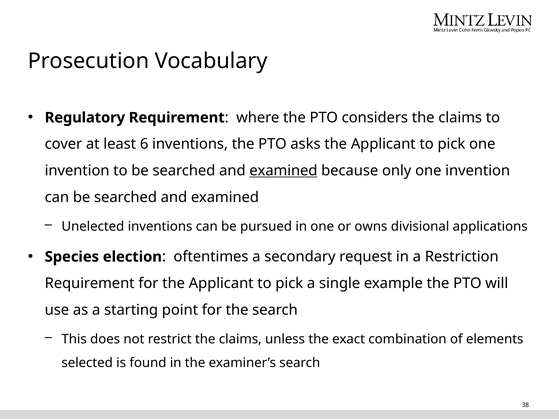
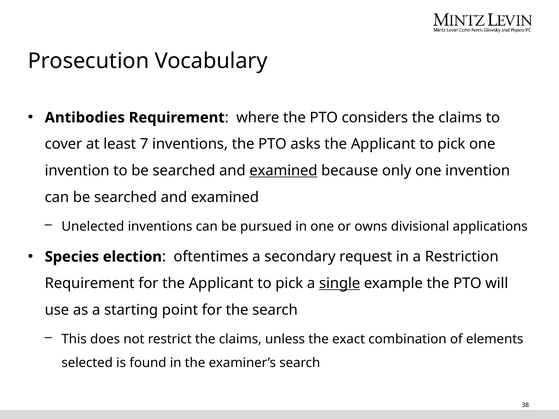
Regulatory: Regulatory -> Antibodies (85, 118)
6: 6 -> 7 (144, 144)
single underline: none -> present (340, 283)
